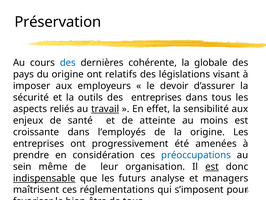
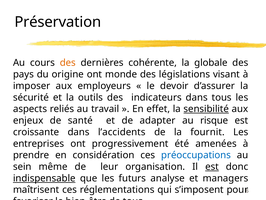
des colour: blue -> orange (68, 63)
relatifs: relatifs -> monde (121, 74)
des entreprises: entreprises -> indicateurs (156, 97)
travail underline: present -> none (105, 109)
sensibilité underline: none -> present (206, 109)
atteinte: atteinte -> adapter (158, 120)
moins: moins -> risque (214, 120)
l’employés: l’employés -> l’accidents (122, 132)
la origine: origine -> fournit (208, 132)
